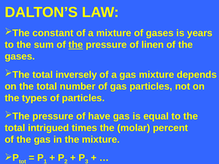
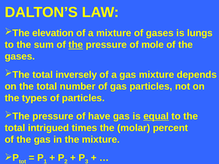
constant: constant -> elevation (53, 33)
years: years -> lungs (200, 33)
linen: linen -> mole (153, 45)
equal underline: none -> present (156, 116)
